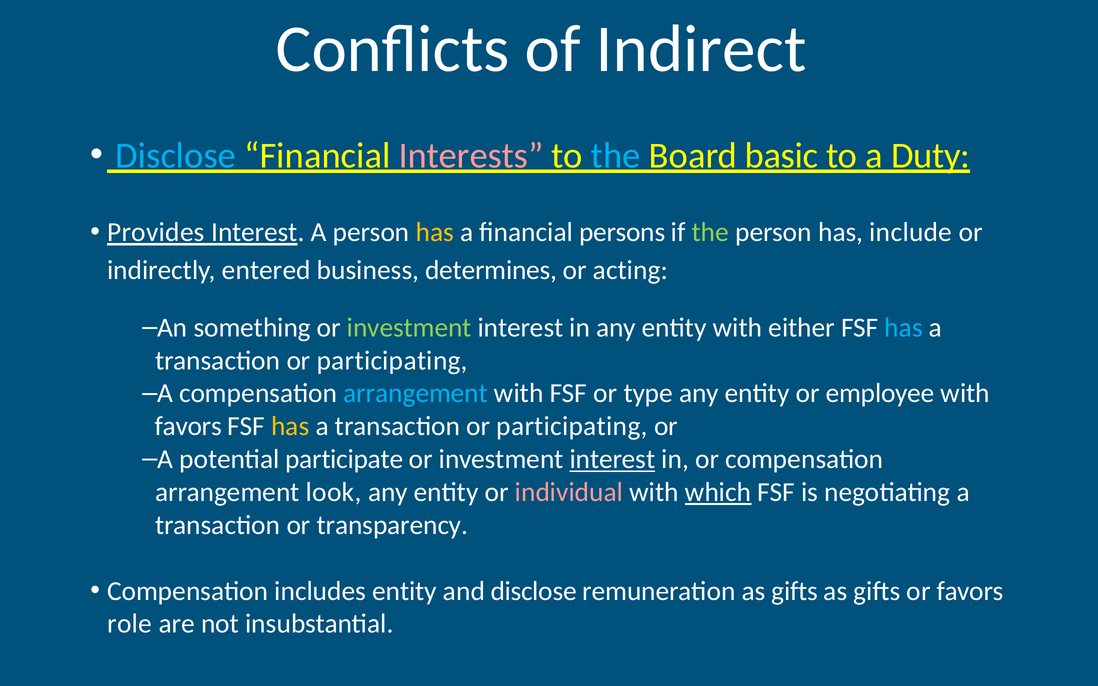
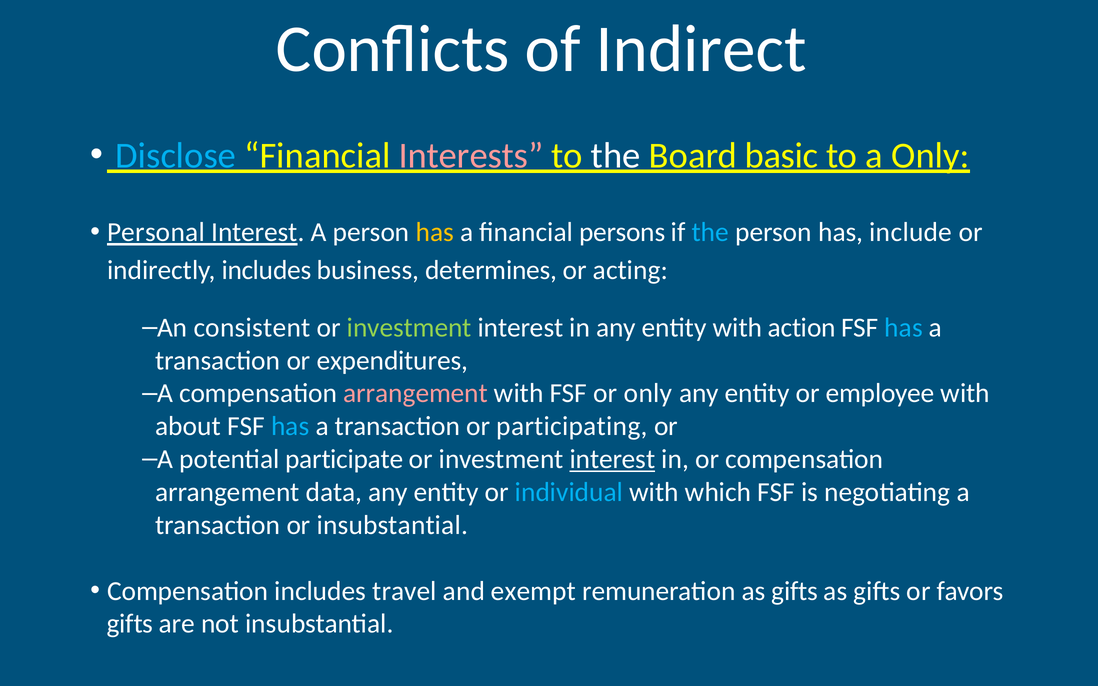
the colour: light blue -> white (616, 156)
a Duty: Duty -> Only (930, 156)
Provides: Provides -> Personal (156, 233)
the colour: light green -> light blue (710, 233)
indirectly entered: entered -> includes (266, 270)
something: something -> consistent (252, 328)
either: either -> action (802, 328)
participating: participating -> expenditures (392, 361)
arrangement colour: light blue -> pink (416, 394)
or type: type -> only (648, 394)
favors: favors -> about (188, 427)
has colour: yellow -> light blue (290, 427)
look: look -> data (334, 492)
individual colour: pink -> light blue (569, 492)
which underline: present -> none (718, 492)
or transparency: transparency -> insubstantial (392, 525)
includes entity: entity -> travel (404, 591)
and disclose: disclose -> exempt (533, 591)
role: role -> gifts (130, 624)
